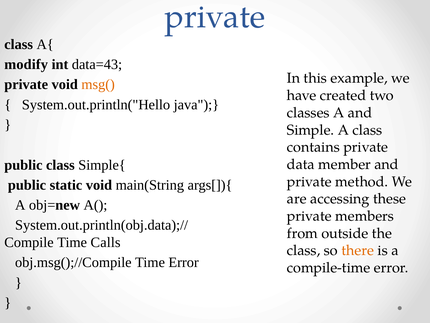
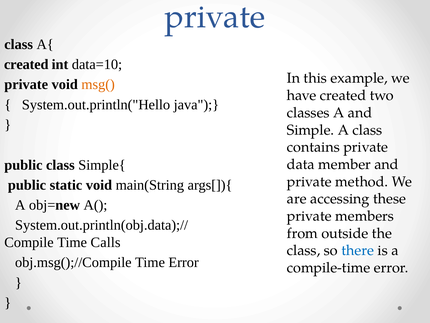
modify: modify -> created (26, 64)
data=43: data=43 -> data=10 (97, 64)
there colour: orange -> blue (358, 250)
